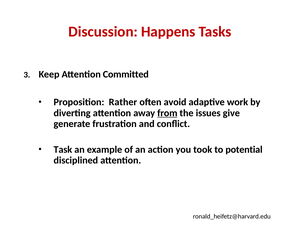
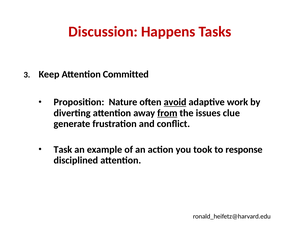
Rather: Rather -> Nature (123, 102)
avoid underline: none -> present (175, 102)
give: give -> clue (231, 113)
potential: potential -> response (244, 150)
